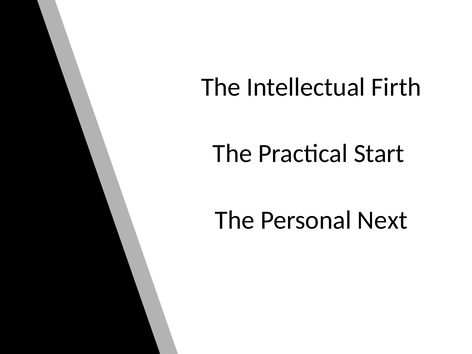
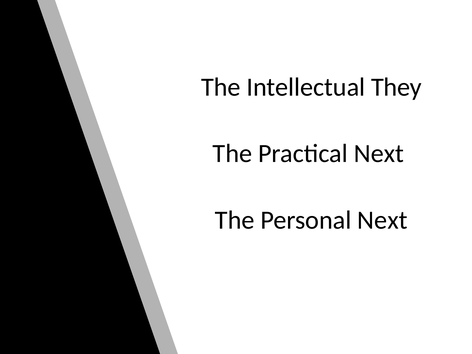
Firth: Firth -> They (396, 87)
Practical Start: Start -> Next (379, 154)
